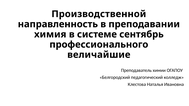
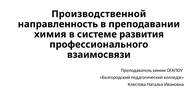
сентябрь: сентябрь -> развития (142, 34)
величайшие: величайшие -> взаимосвязи (99, 55)
